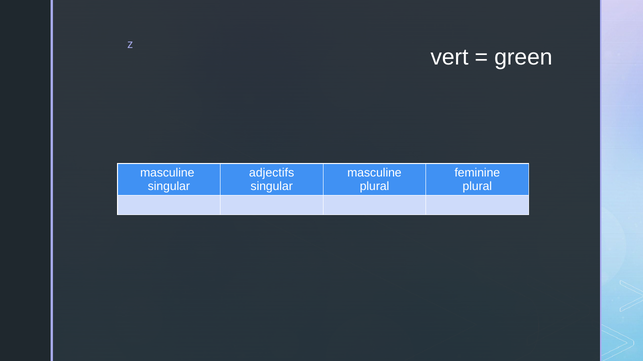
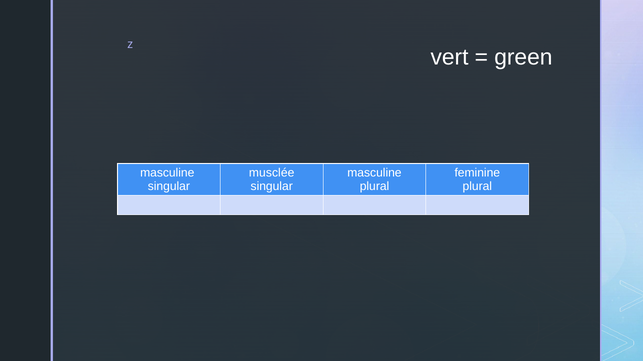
adjectifs: adjectifs -> musclée (272, 173)
